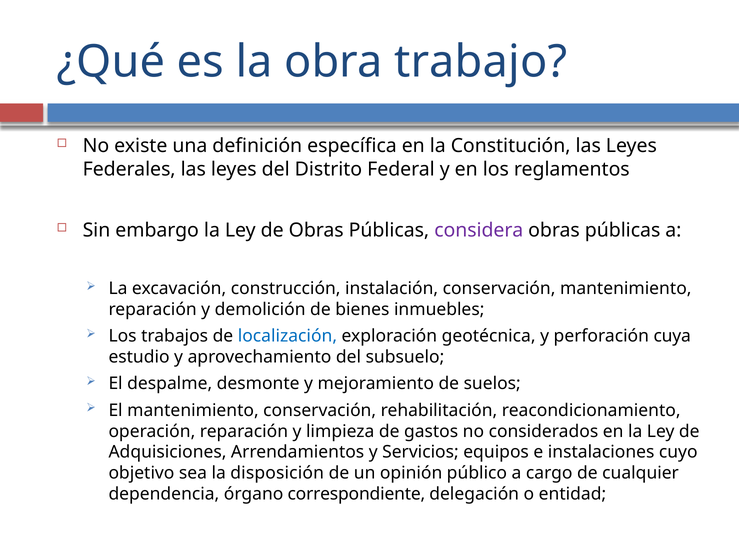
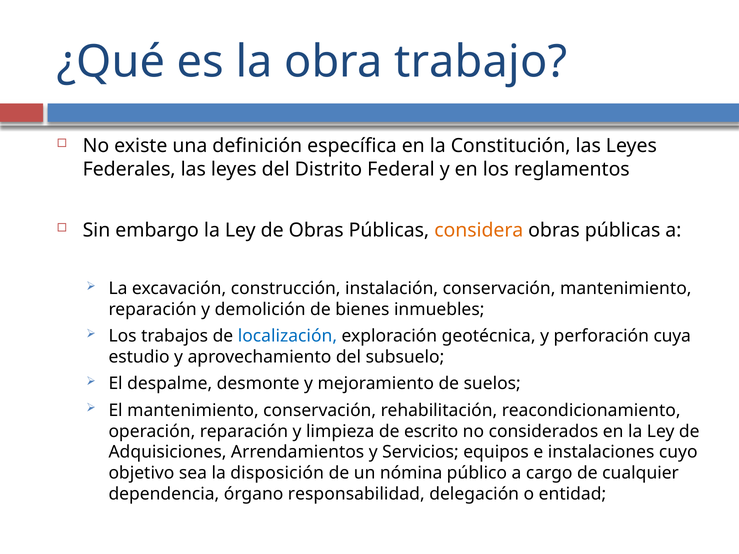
considera colour: purple -> orange (479, 231)
gastos: gastos -> escrito (431, 431)
opinión: opinión -> nómina (411, 473)
correspondiente: correspondiente -> responsabilidad (356, 494)
